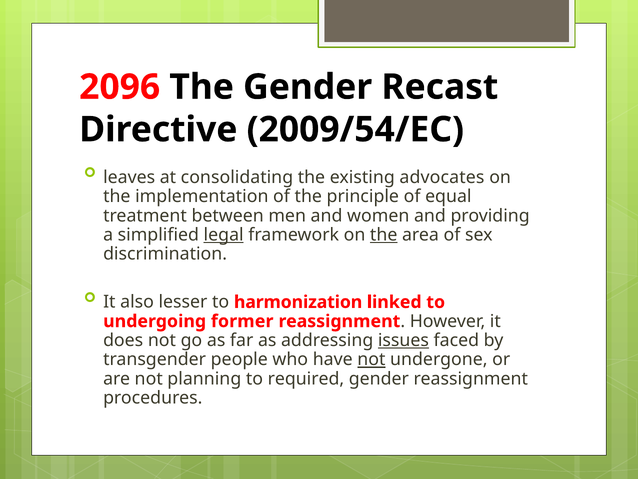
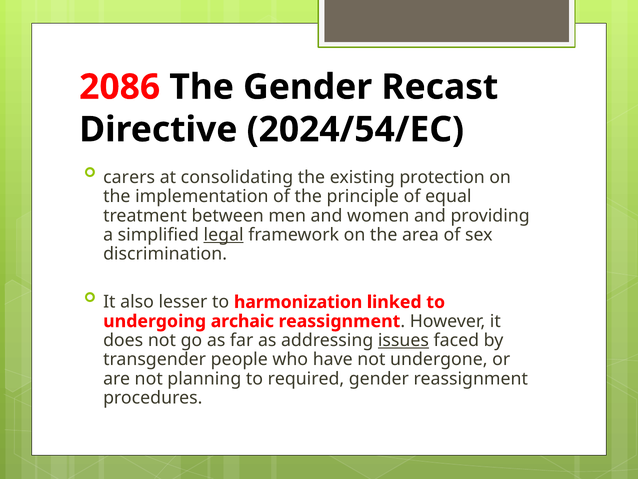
2096: 2096 -> 2086 (120, 87)
2009/54/EC: 2009/54/EC -> 2024/54/EC (355, 129)
leaves: leaves -> carers (129, 177)
advocates: advocates -> protection (442, 177)
the underline: present -> none (384, 235)
former: former -> archaic (242, 321)
not underline: present -> none (371, 359)
